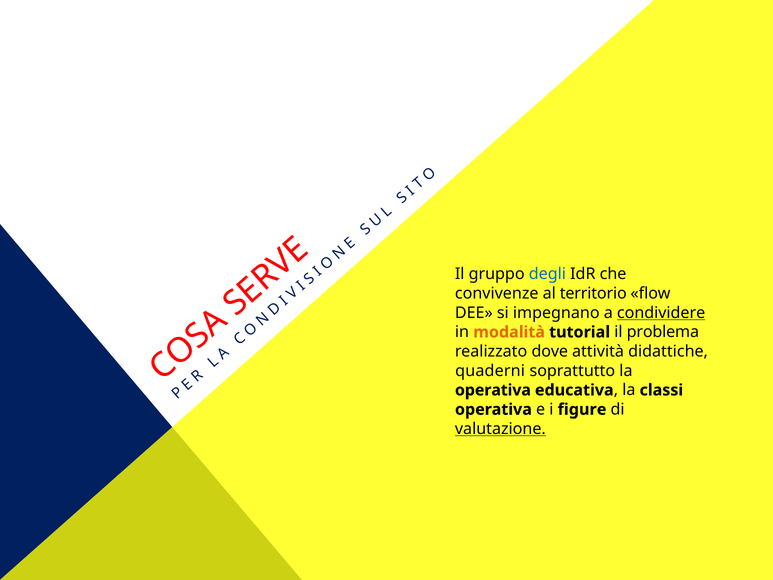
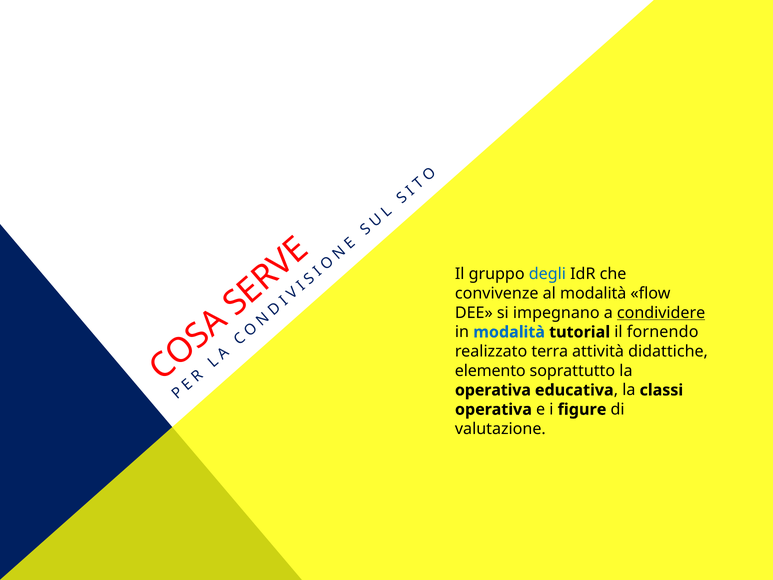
al territorio: territorio -> modalità (593, 293)
modalità colour: orange -> blue (509, 332)
problema: problema -> fornendo (663, 332)
dove: dove -> terra (550, 351)
quaderni: quaderni -> elemento (490, 371)
valutazione underline: present -> none (500, 429)
